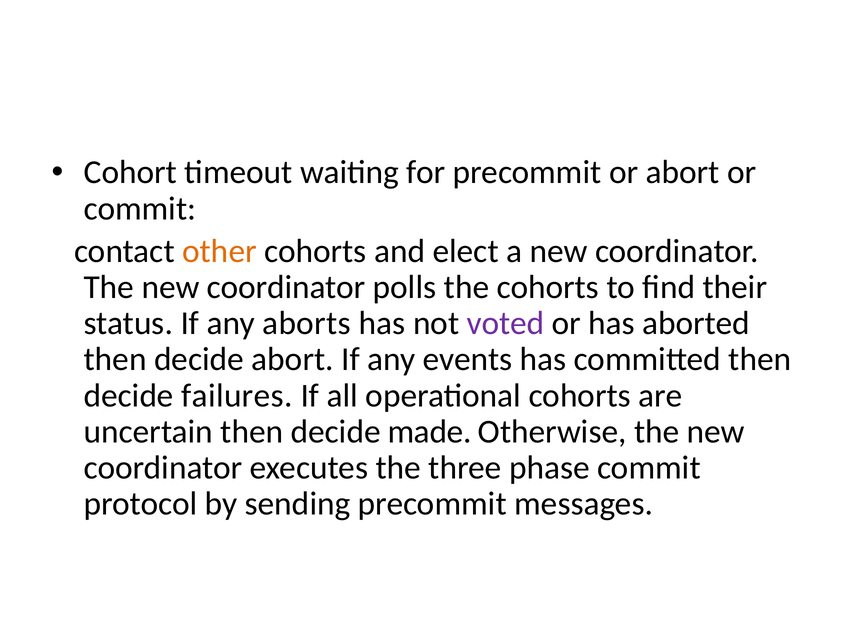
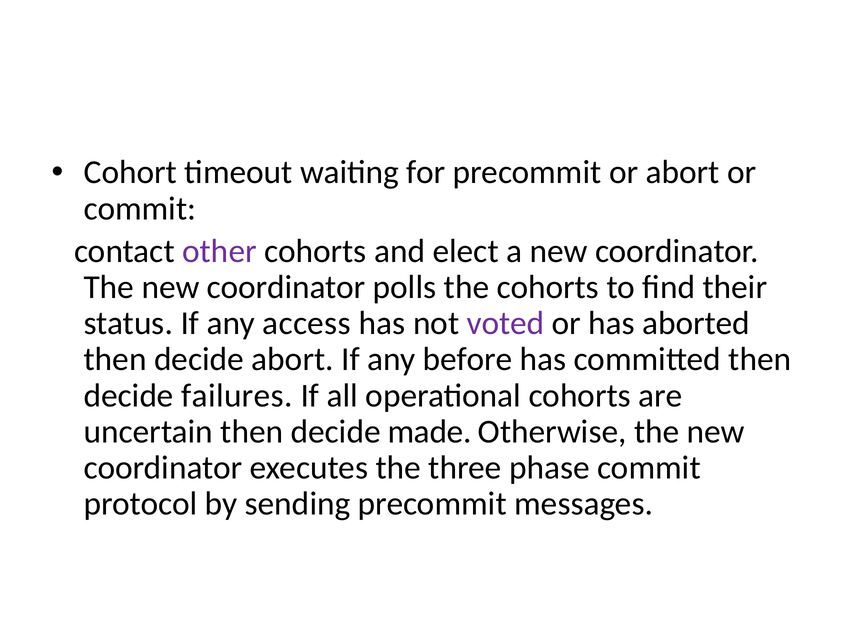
other colour: orange -> purple (219, 251)
aborts: aborts -> access (307, 324)
events: events -> before (468, 360)
